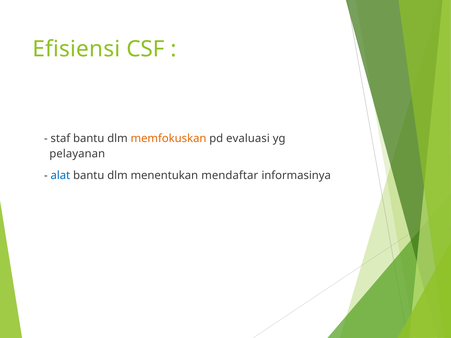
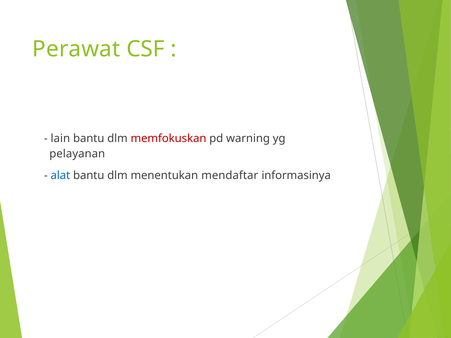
Efisiensi: Efisiensi -> Perawat (76, 49)
staf: staf -> lain (60, 139)
memfokuskan colour: orange -> red (168, 139)
evaluasi: evaluasi -> warning (248, 139)
